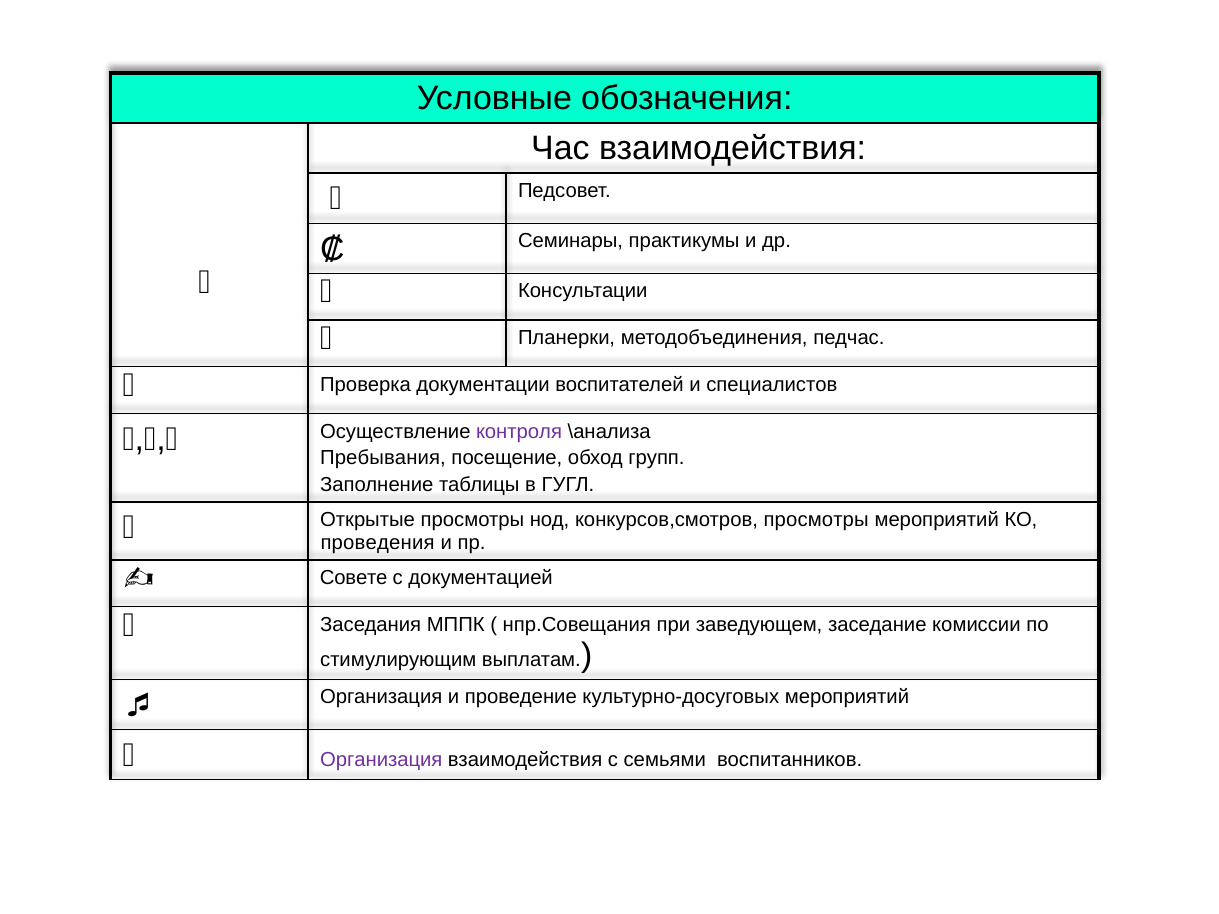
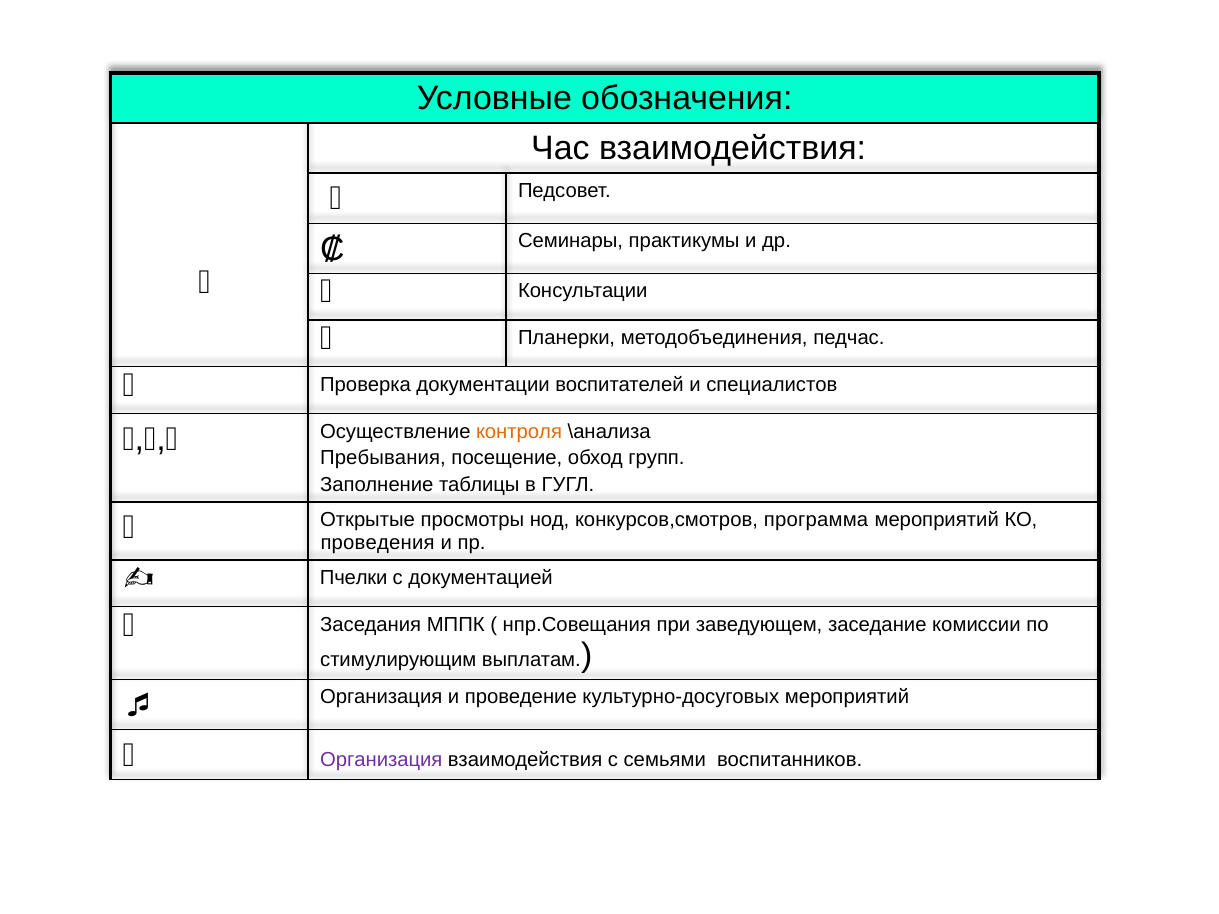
контроля colour: purple -> orange (519, 431)
конкурсов,смотров просмотры: просмотры -> программа (816, 520)
Совете: Совете -> Пчелки (354, 578)
